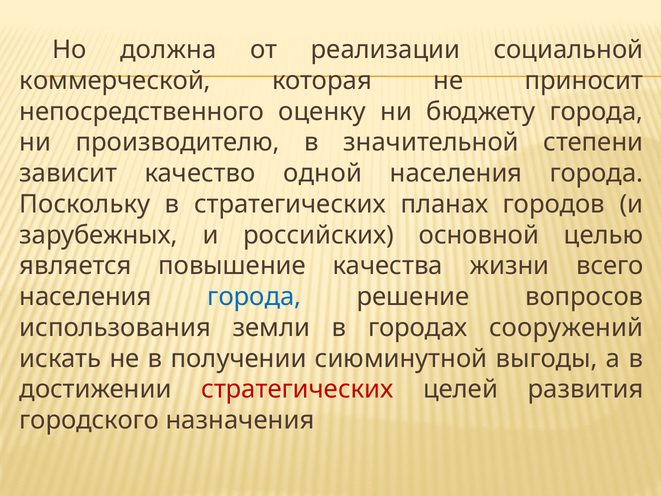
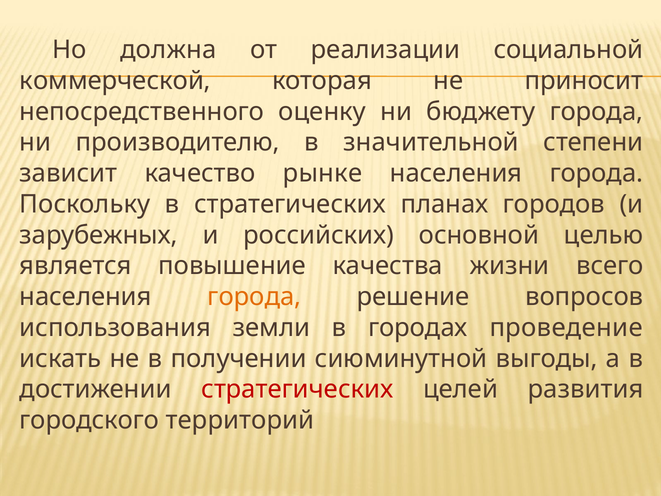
одной: одной -> рынке (323, 173)
города colour: blue -> orange (254, 297)
сооружений: сооружений -> проведение (566, 328)
назначения: назначения -> территорий (240, 420)
